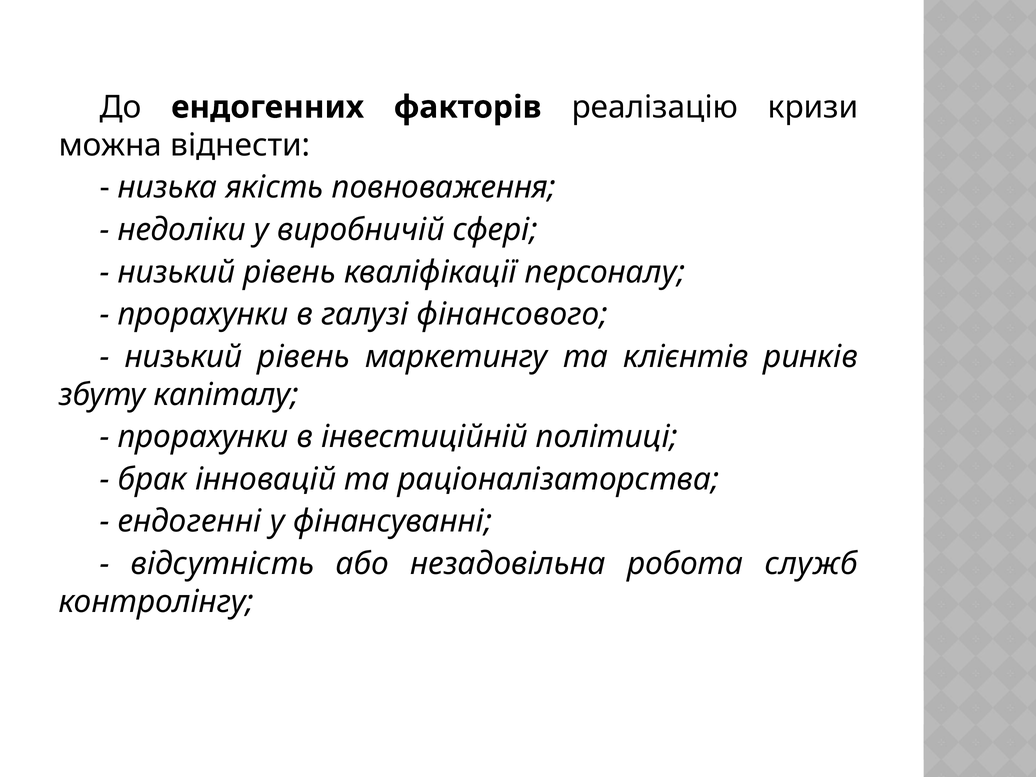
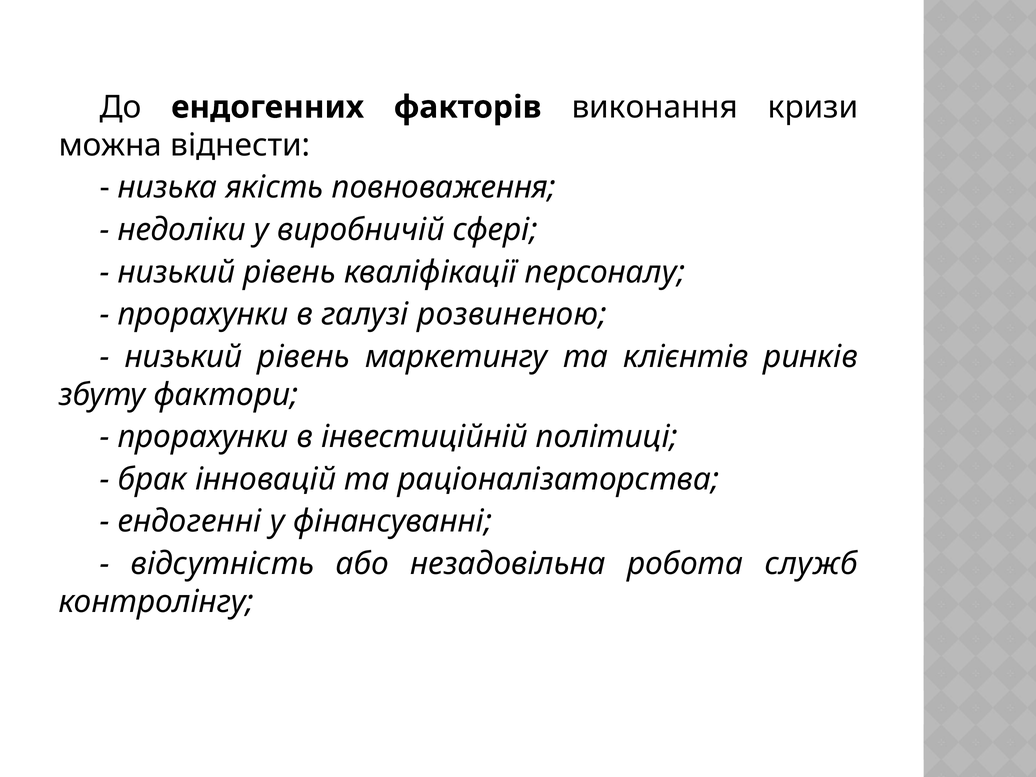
реалізацію: реалізацію -> виконання (655, 107)
фінансового: фінансового -> розвиненою (512, 314)
капіталу: капіталу -> фактори (226, 395)
